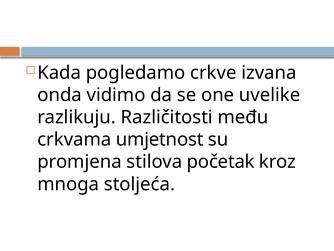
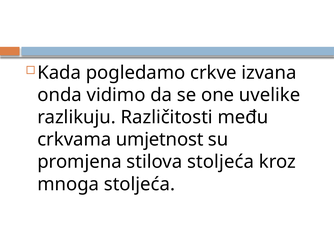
stilova početak: početak -> stoljeća (221, 162)
